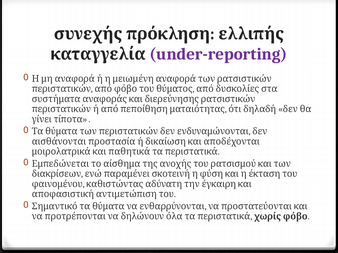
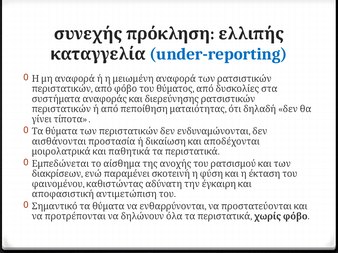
under-reporting colour: purple -> blue (218, 54)
